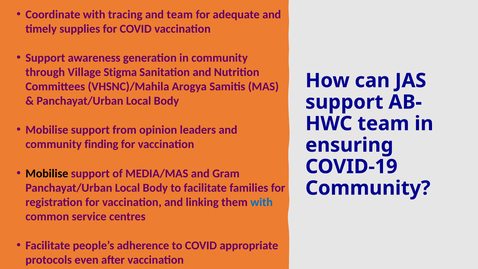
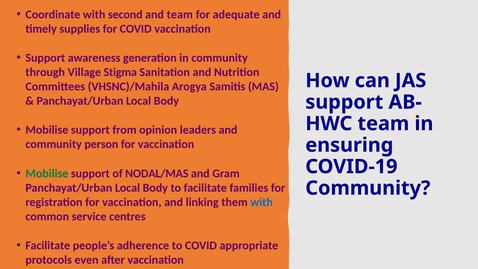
tracing: tracing -> second (125, 14)
finding: finding -> person (101, 144)
Mobilise colour: black -> green (47, 173)
MEDIA/MAS: MEDIA/MAS -> NODAL/MAS (157, 173)
